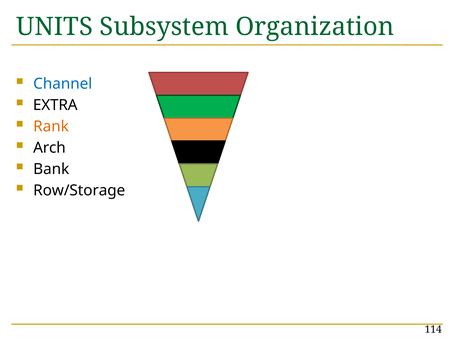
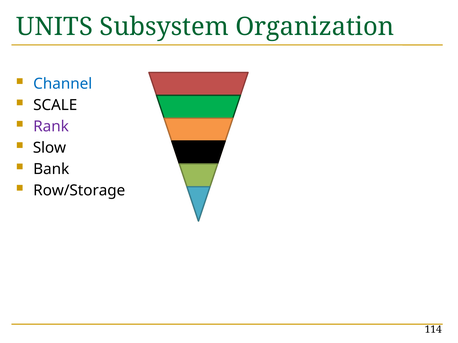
EXTRA: EXTRA -> SCALE (55, 105)
Rank colour: orange -> purple (51, 127)
Arch: Arch -> Slow (49, 148)
